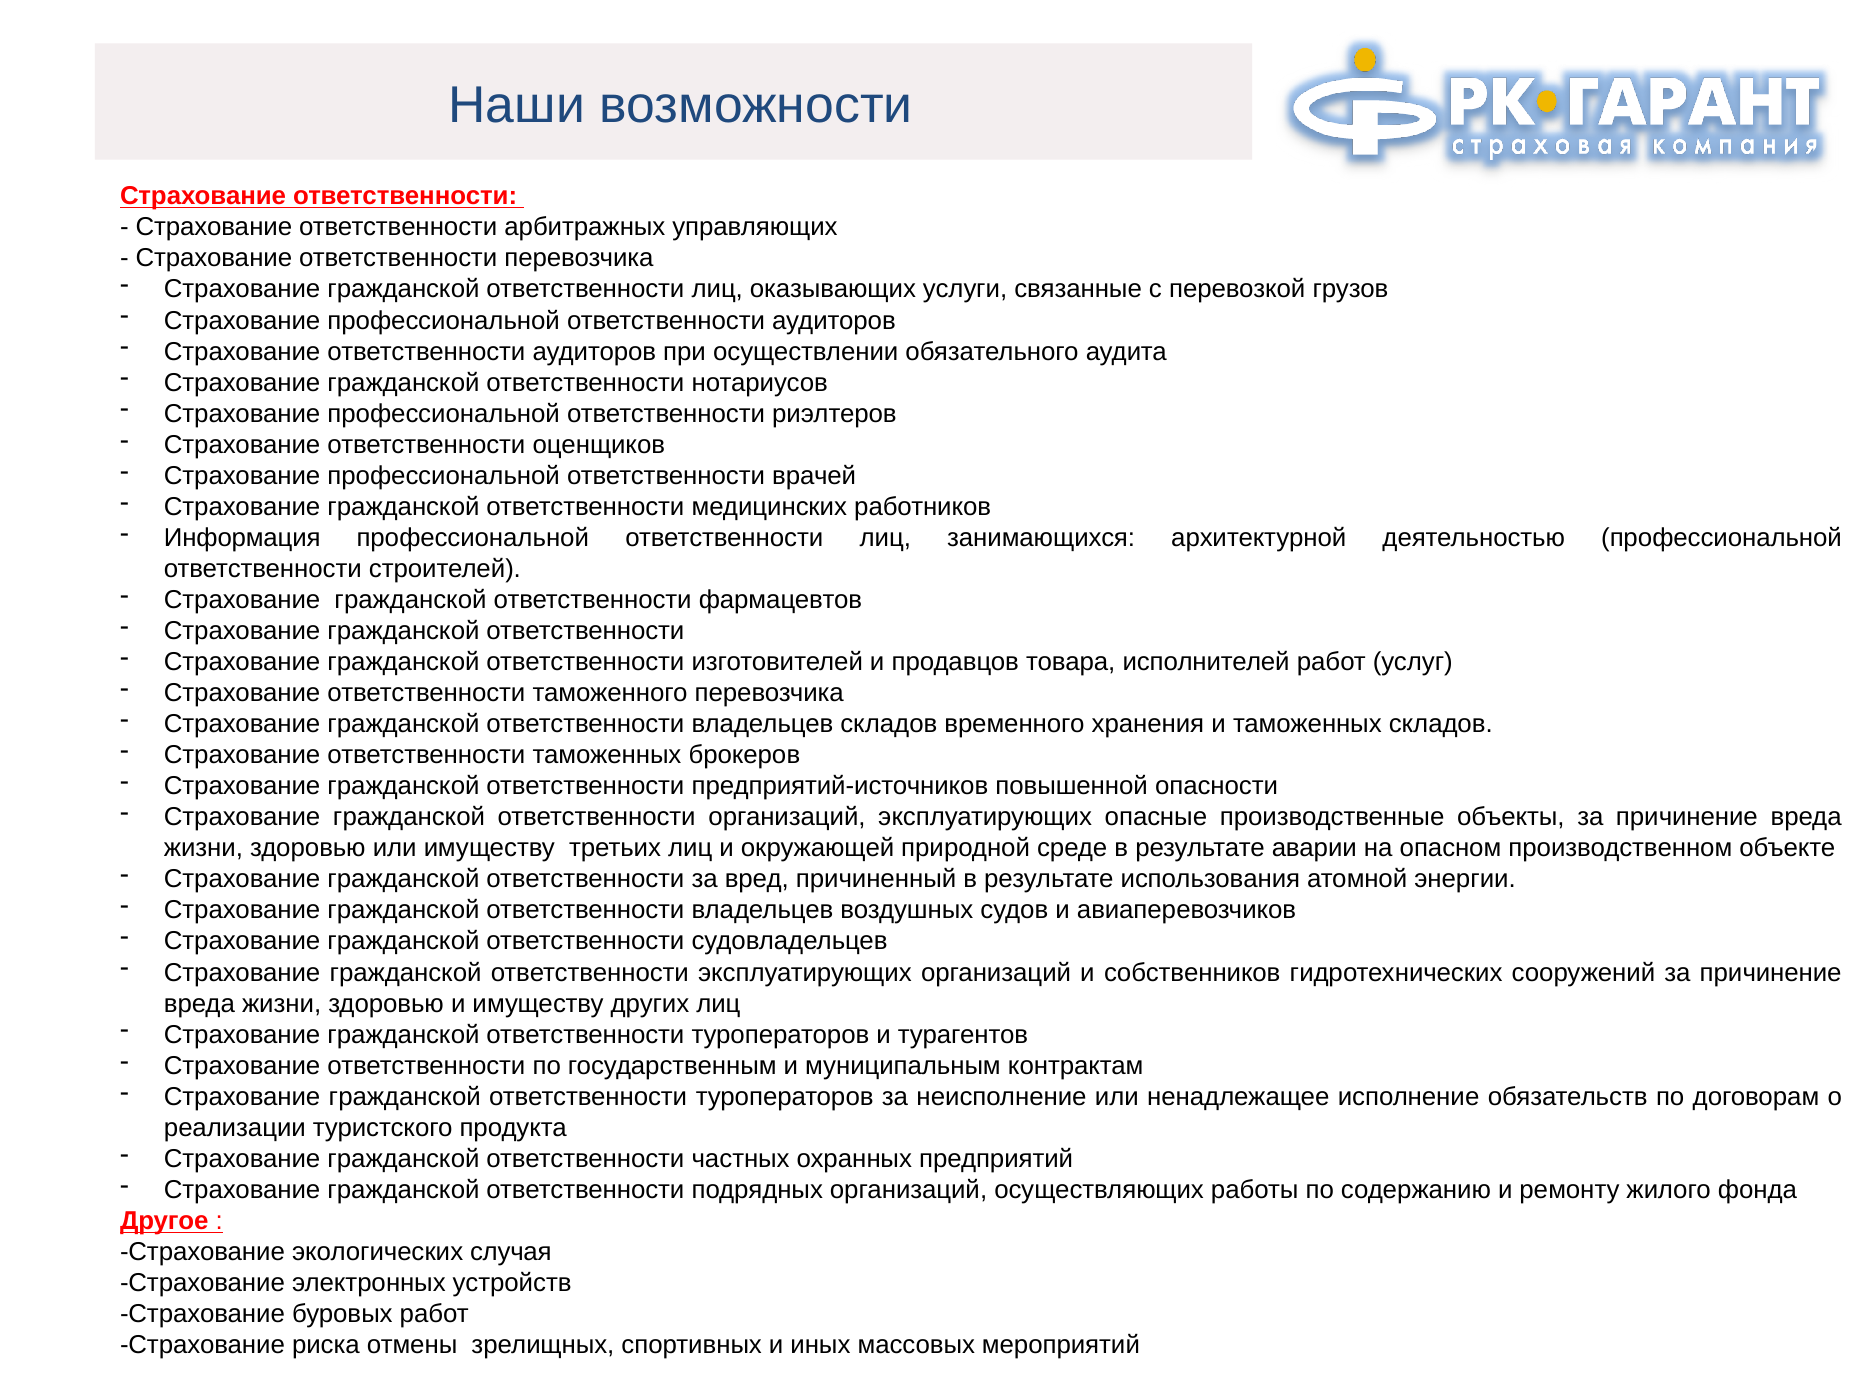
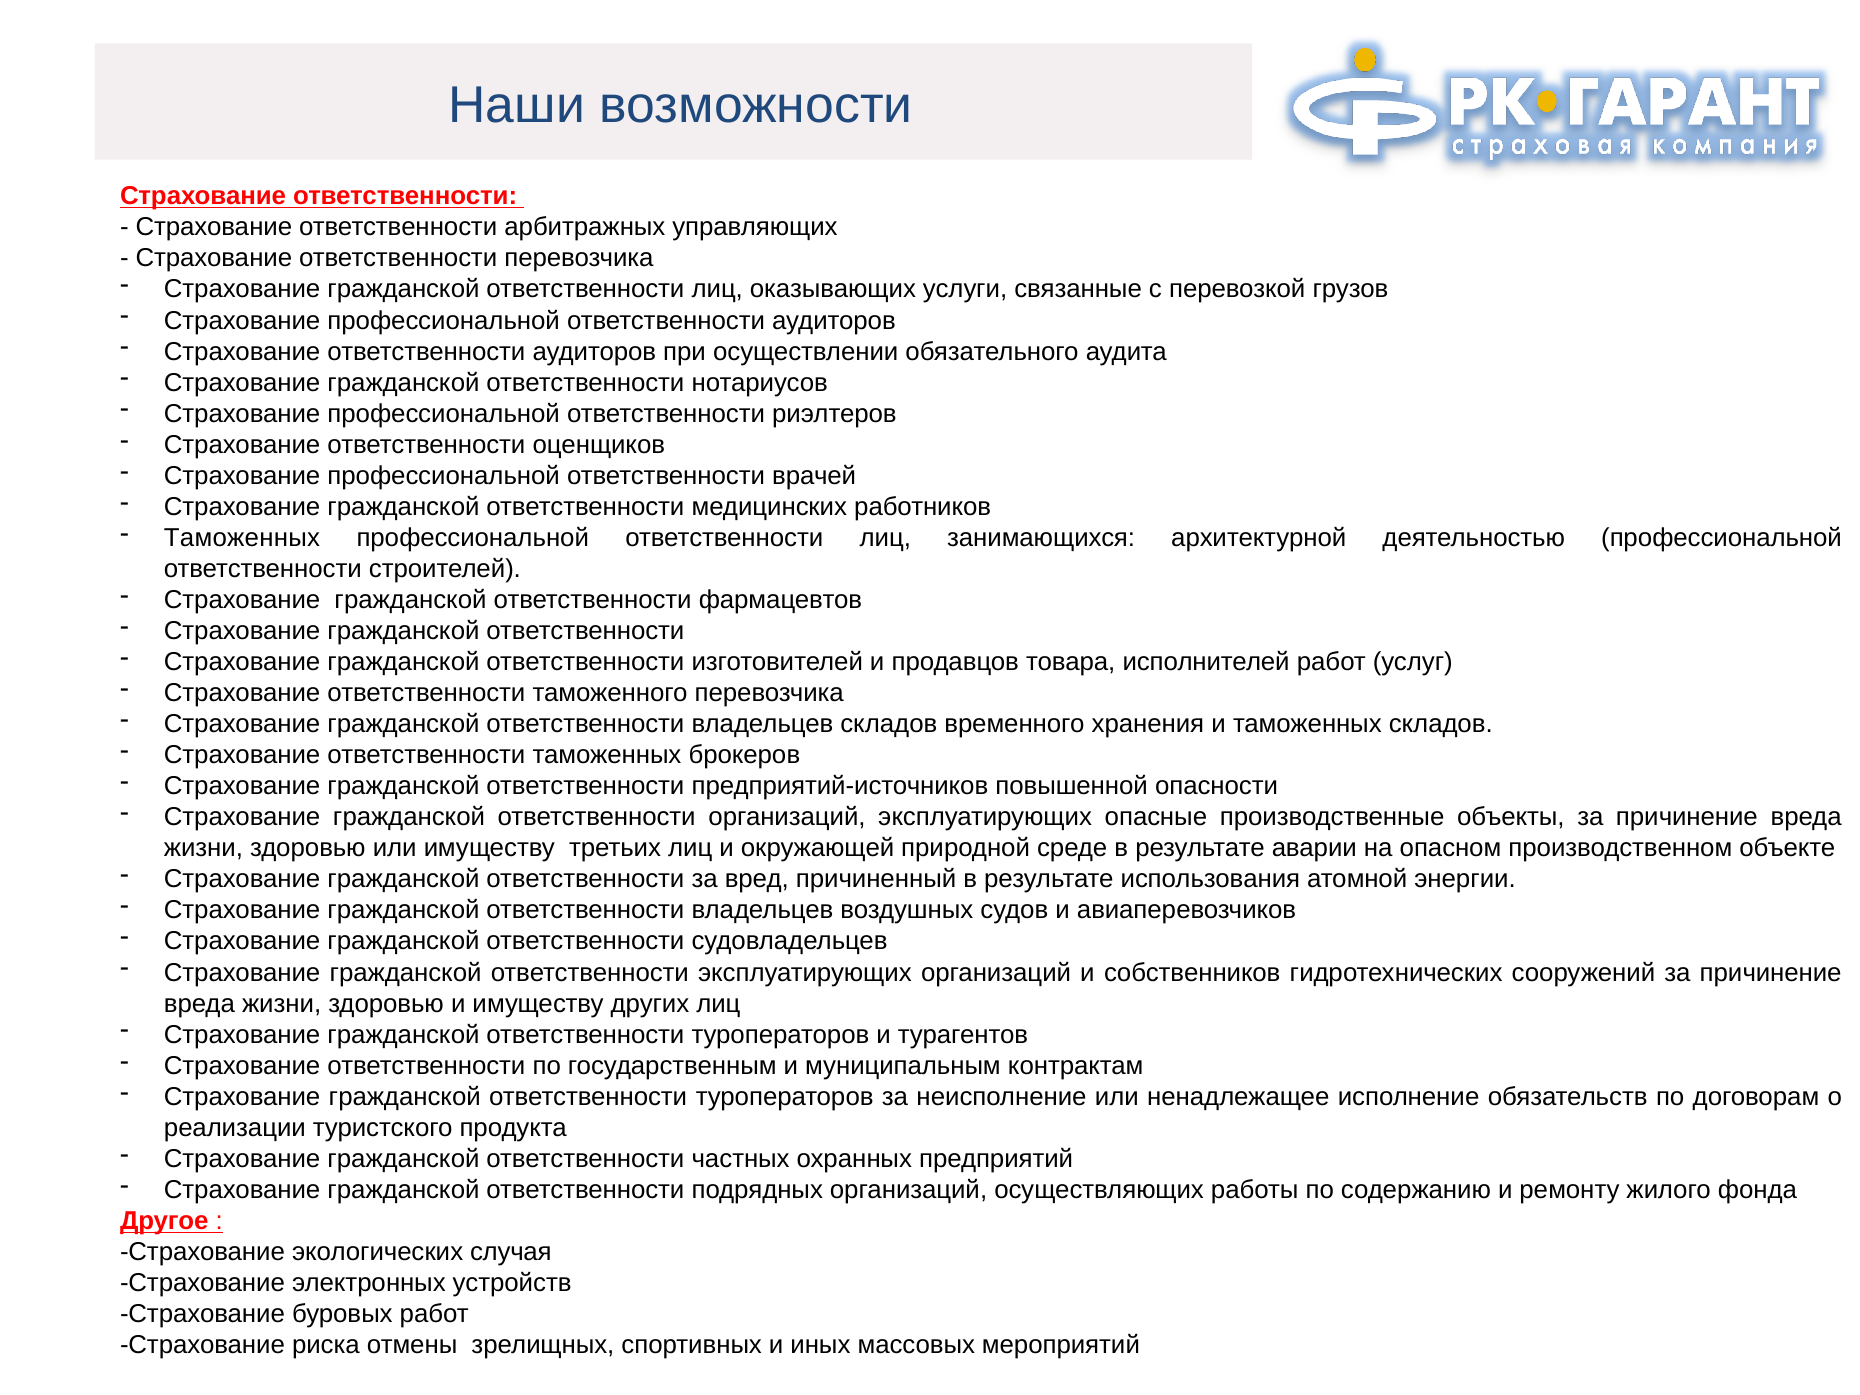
Информация: Информация -> Таможенных (242, 538)
